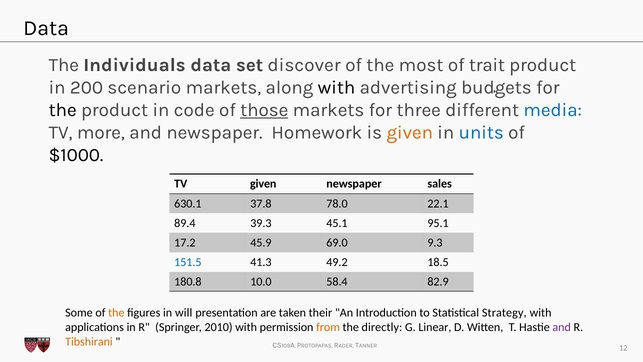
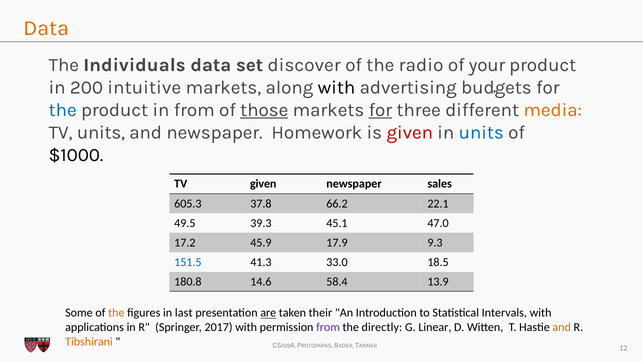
Data colour: black -> orange (46, 28)
most: most -> radio (421, 65)
trait: trait -> your (487, 65)
scenario: scenario -> intuitive (144, 87)
the colour: black -> blue (63, 110)
in code: code -> from (194, 110)
for underline: none -> present (380, 110)
media colour: blue -> orange (553, 110)
TV more: more -> units (101, 132)
given colour: orange -> red (410, 132)
630.1: 630.1 -> 605.3 (188, 203)
78.0: 78.0 -> 66.2 (337, 203)
89.4: 89.4 -> 49.5 (185, 223)
95.1: 95.1 -> 47.0 (438, 223)
69.0: 69.0 -> 17.9 (337, 242)
49.2: 49.2 -> 33.0 (337, 262)
10.0: 10.0 -> 14.6 (261, 282)
82.9: 82.9 -> 13.9 (438, 282)
will: will -> last (184, 313)
are underline: none -> present (268, 313)
Strategy: Strategy -> Intervals (504, 313)
2010: 2010 -> 2017 (219, 327)
from colour: orange -> purple (328, 327)
and colour: purple -> orange (562, 327)
